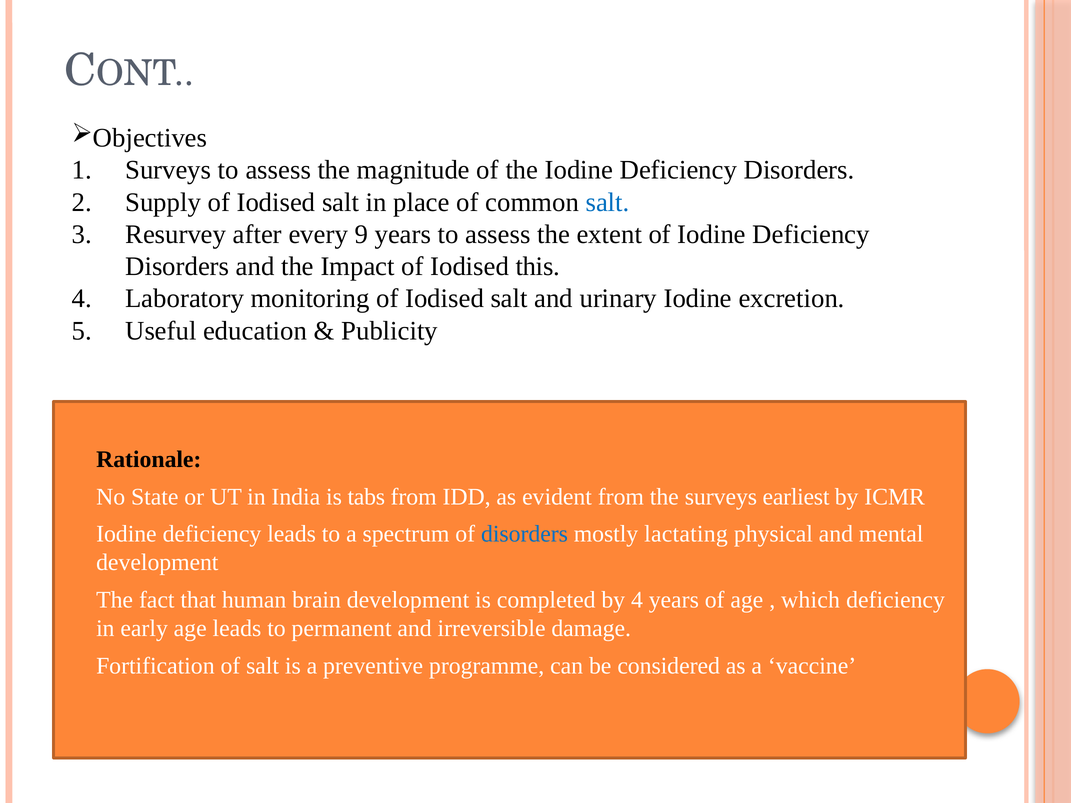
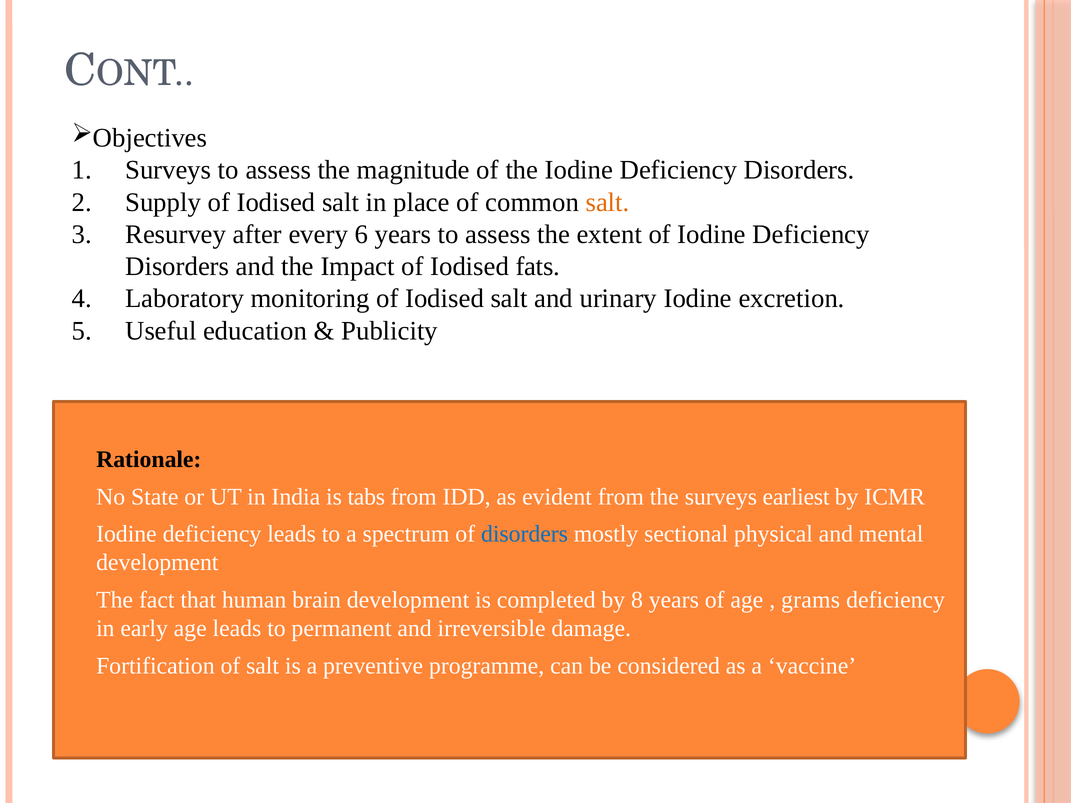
salt colour: blue -> orange (608, 202)
9: 9 -> 6 (361, 234)
this: this -> fats (538, 267)
lactating: lactating -> sectional (686, 534)
by 4: 4 -> 8 (637, 600)
which: which -> grams (811, 600)
